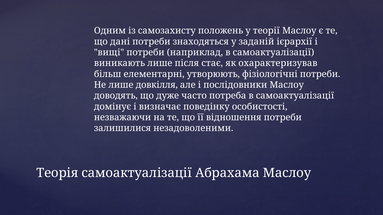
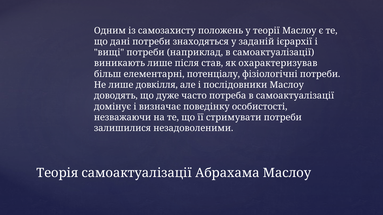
стає: стає -> став (212, 63)
утворюють: утворюють -> потенціалу (213, 74)
відношення: відношення -> стримувати (234, 118)
